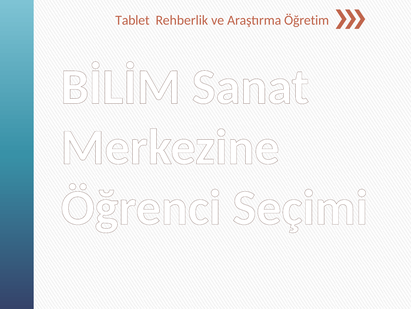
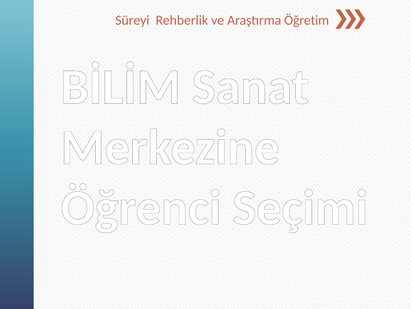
Tablet: Tablet -> Süreyi (132, 20)
